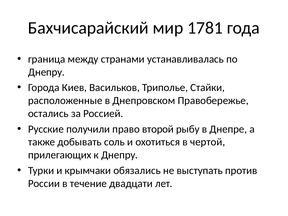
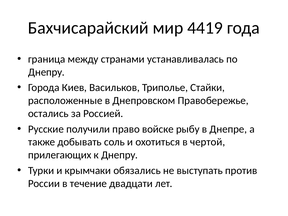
1781: 1781 -> 4419 (205, 28)
второй: второй -> войске (158, 129)
